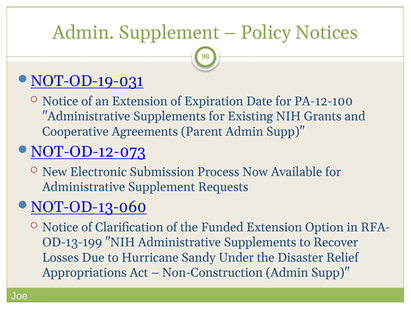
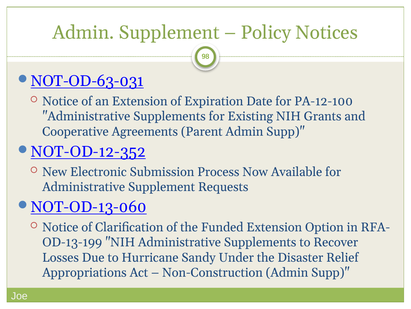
NOT-OD-19-031: NOT-OD-19-031 -> NOT-OD-63-031 (87, 81)
NOT-OD-12-073: NOT-OD-12-073 -> NOT-OD-12-352 (88, 151)
